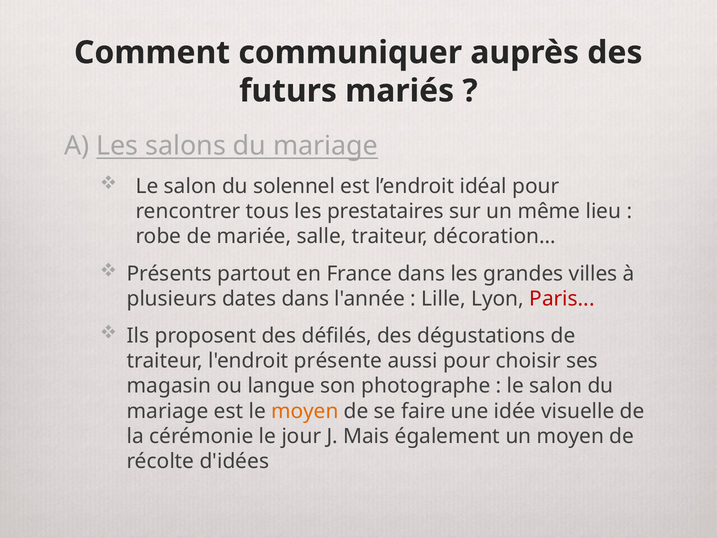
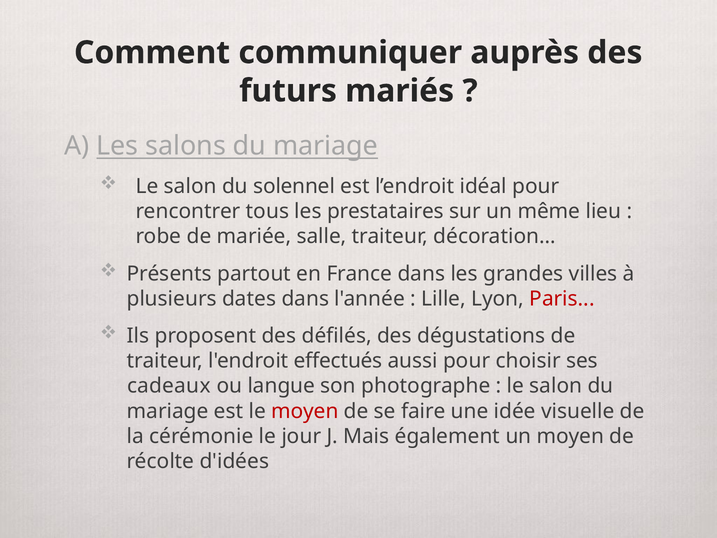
présente: présente -> effectués (338, 361)
magasin: magasin -> cadeaux (169, 386)
moyen colour: orange -> red (305, 411)
